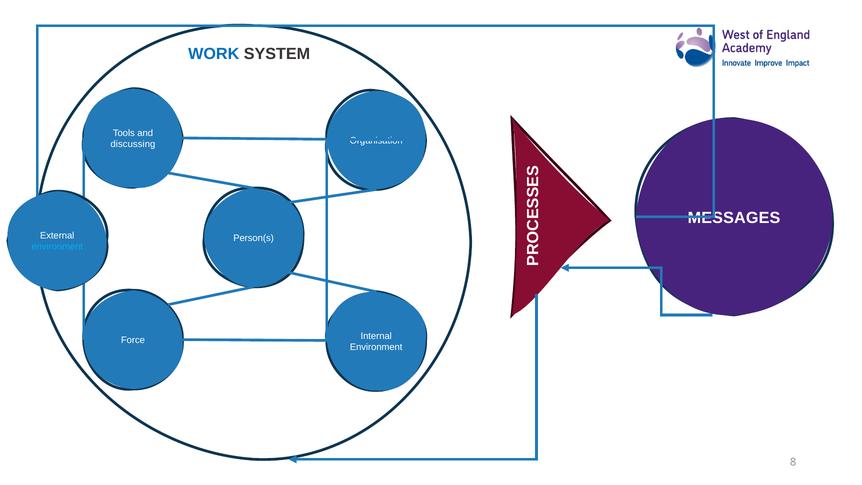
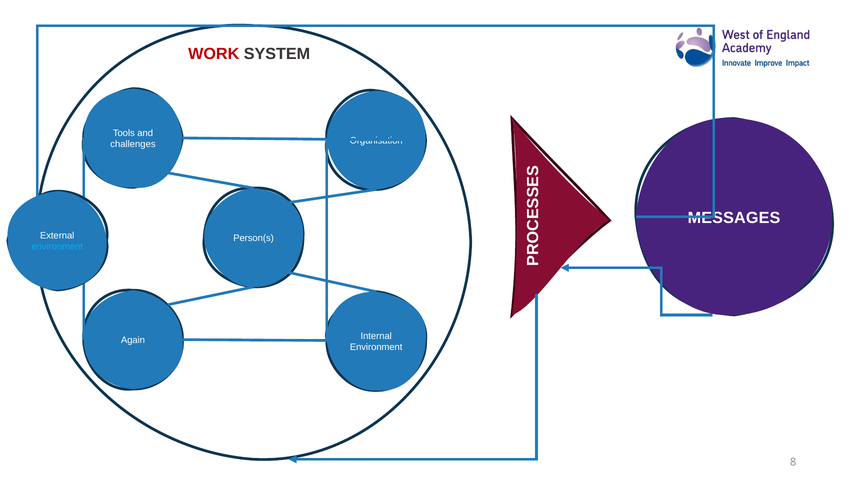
WORK colour: blue -> red (214, 54)
discussing: discussing -> challenges (133, 144)
Force: Force -> Again (133, 340)
